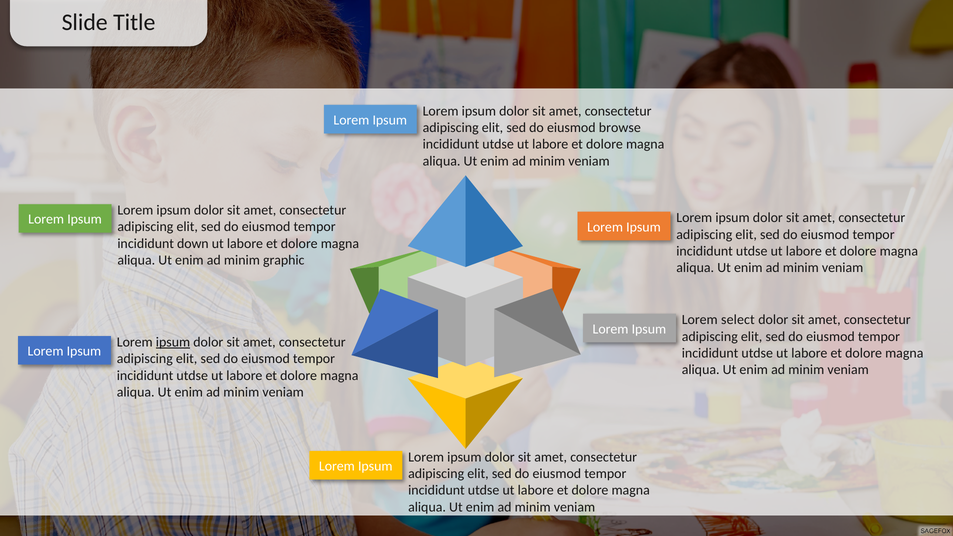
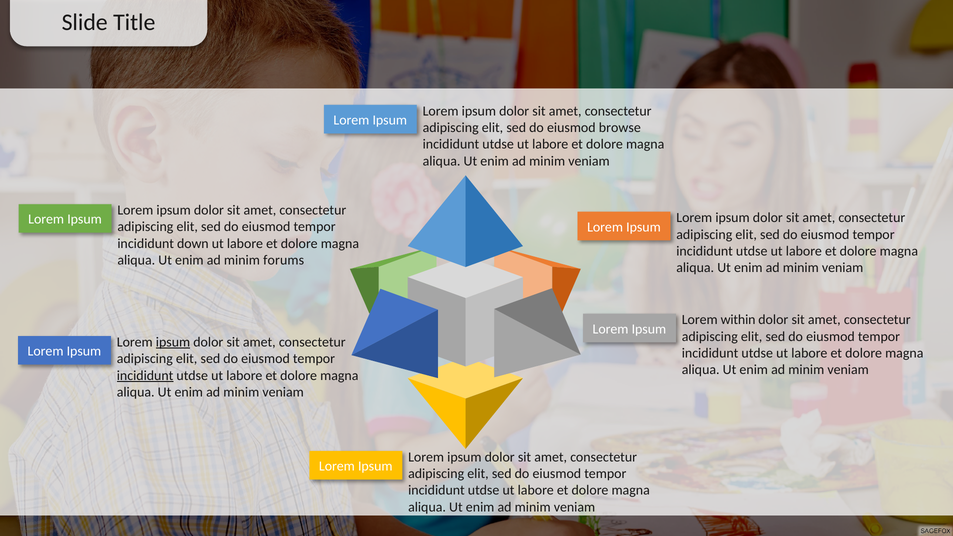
graphic: graphic -> forums (284, 260)
select: select -> within (738, 320)
incididunt underline: none -> present (145, 376)
